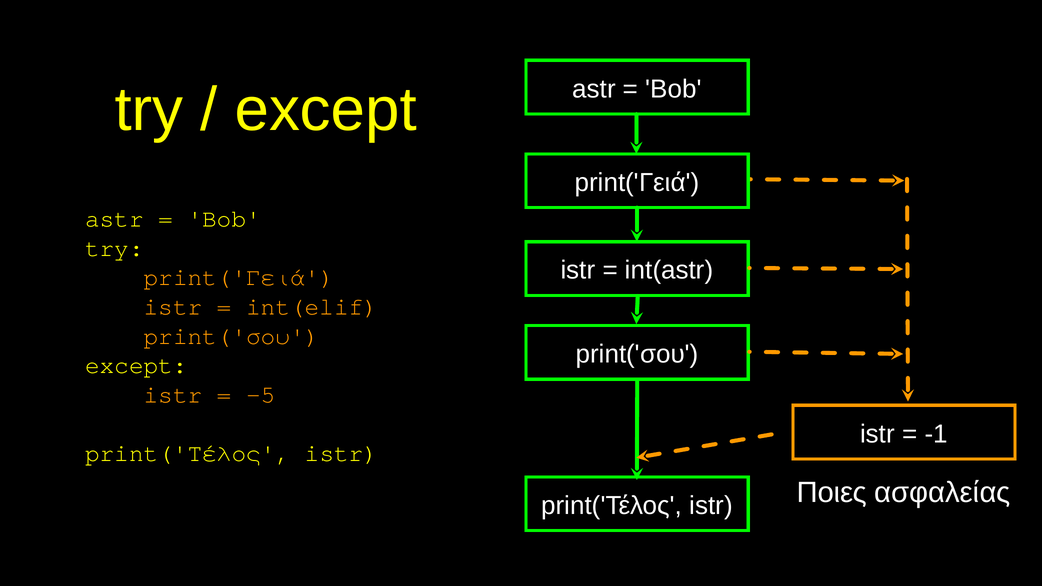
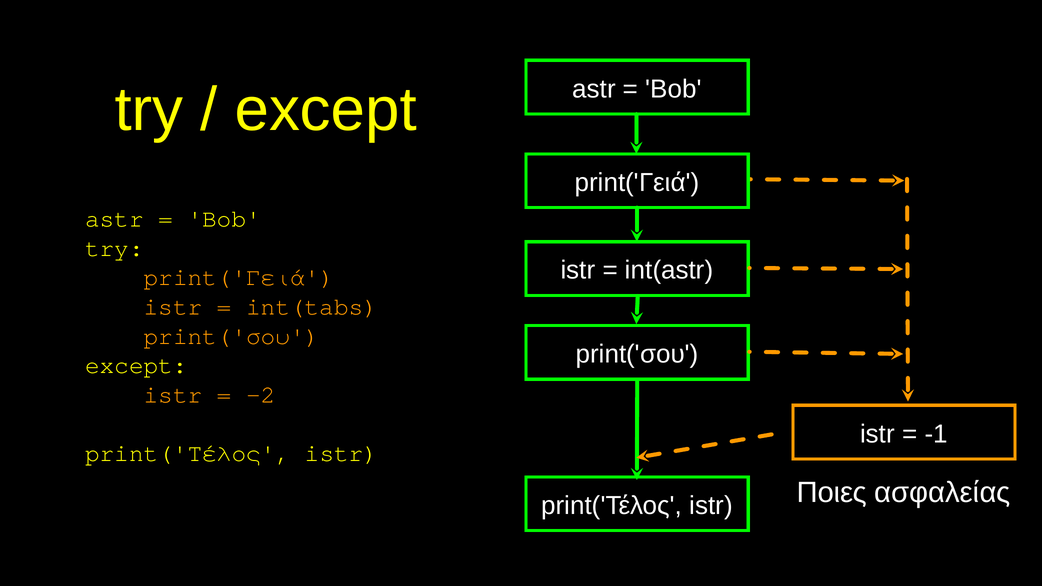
int(elif: int(elif -> int(tabs (312, 307)
-5: -5 -> -2 (261, 395)
